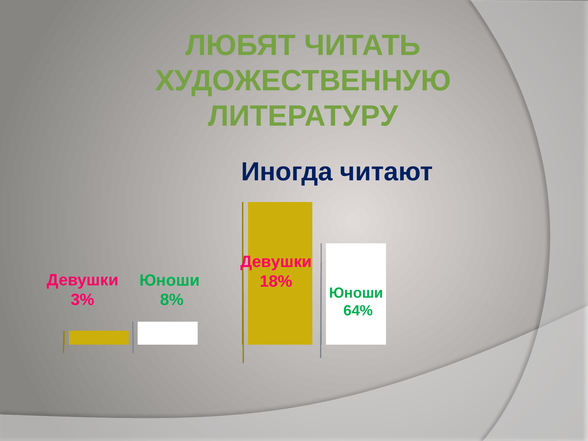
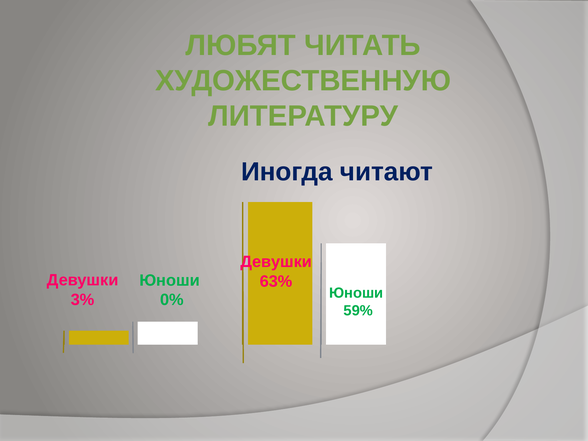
18%: 18% -> 63% (276, 282)
8%: 8% -> 0% (172, 300)
64%: 64% -> 59% (358, 311)
